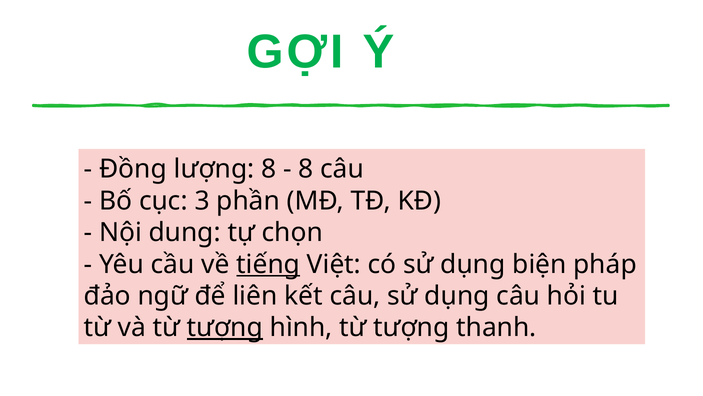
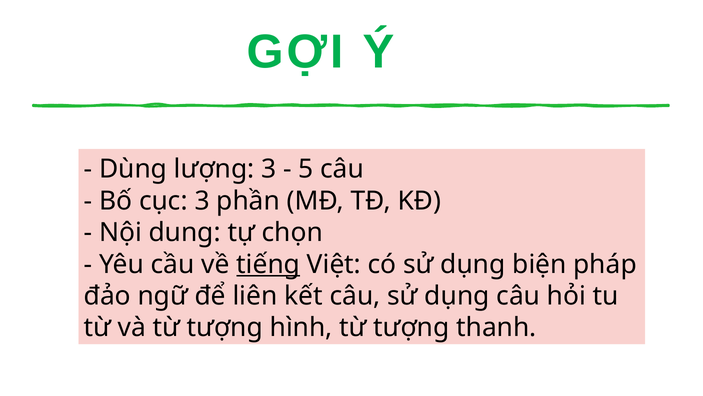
Đồng: Đồng -> Dùng (133, 169)
lượng 8: 8 -> 3 (269, 169)
8: 8 -> 5 (306, 169)
tượng underline: present -> none (225, 327)
